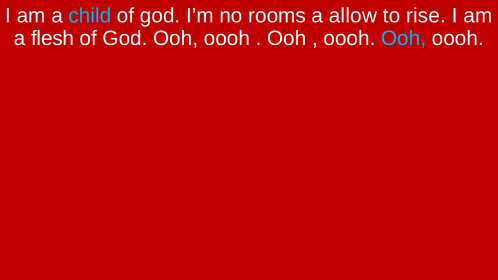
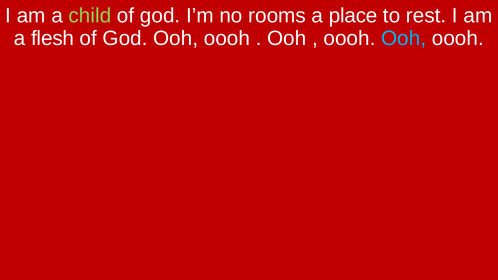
child colour: light blue -> light green (90, 16)
allow: allow -> place (353, 16)
rise: rise -> rest (426, 16)
